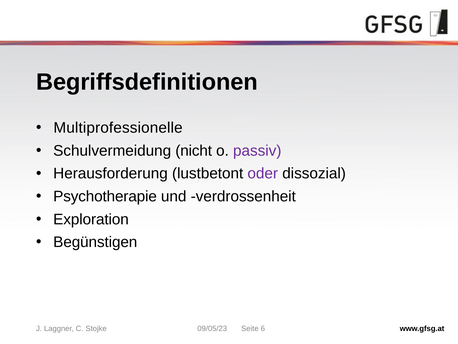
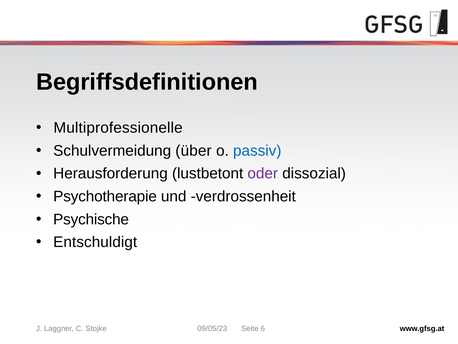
nicht: nicht -> über (194, 150)
passiv colour: purple -> blue (257, 150)
Exploration: Exploration -> Psychische (91, 219)
Begünstigen: Begünstigen -> Entschuldigt (95, 242)
